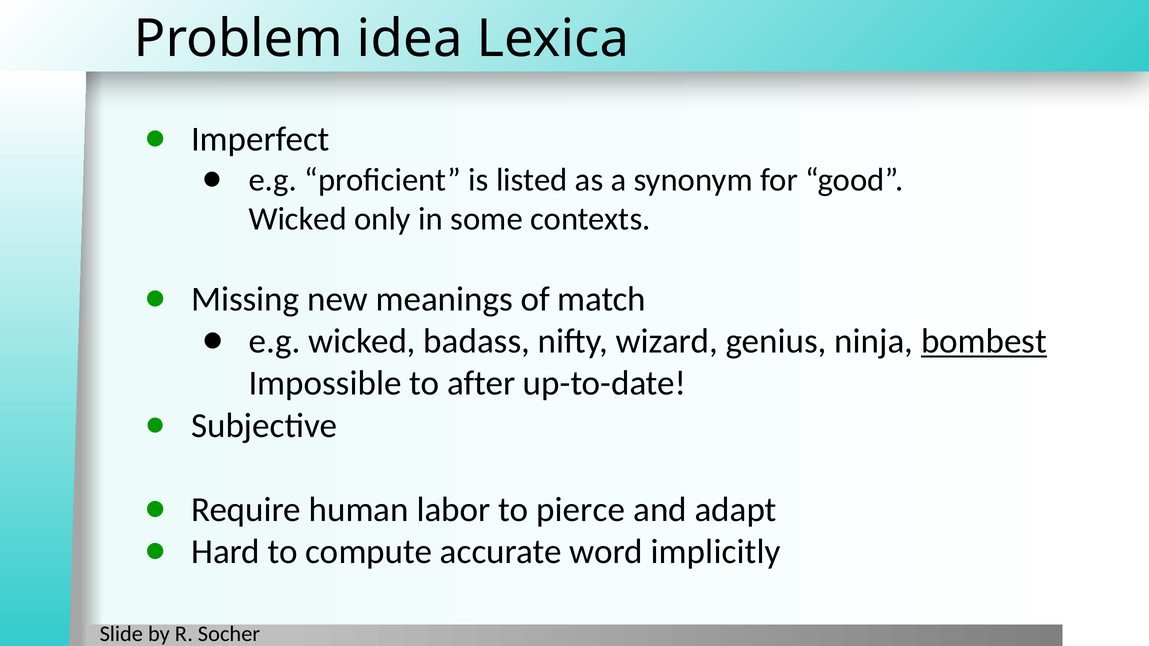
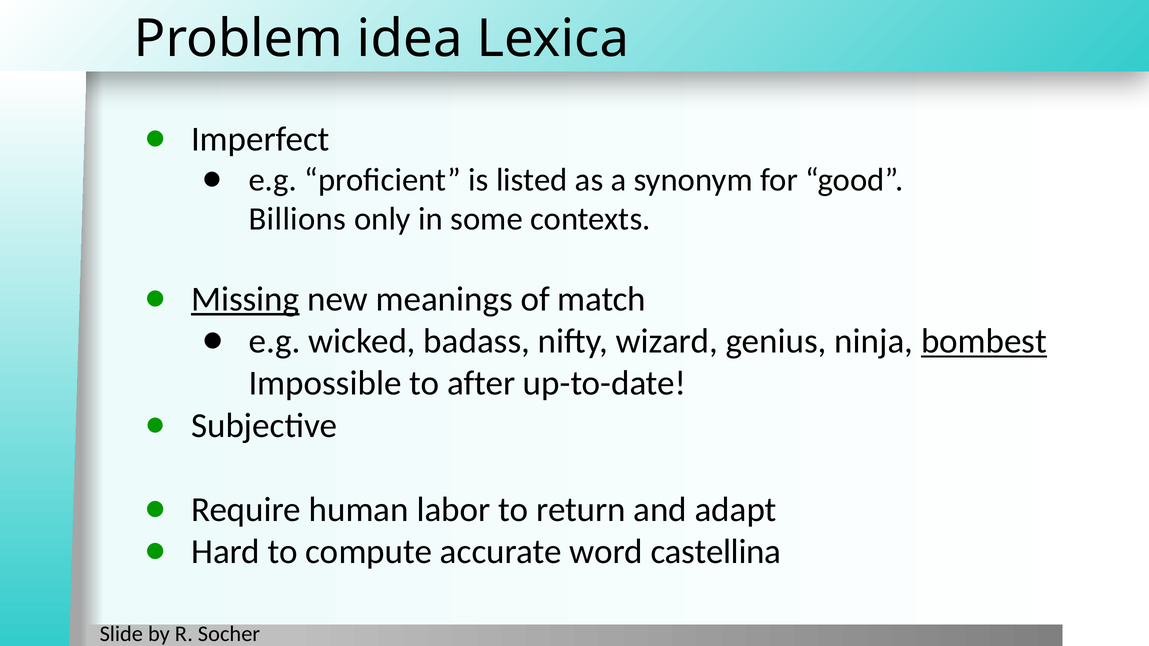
Wicked: Wicked -> Billions (297, 219)
Missing underline: none -> present (245, 299)
pierce: pierce -> return (581, 510)
implicitly: implicitly -> castellina (716, 552)
